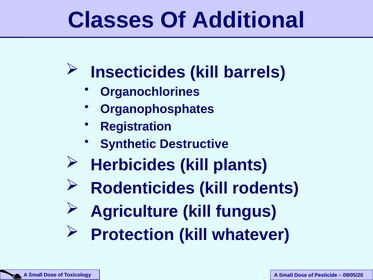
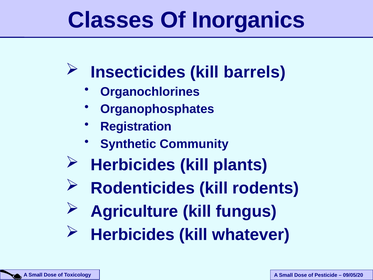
Additional: Additional -> Inorganics (248, 20)
Destructive: Destructive -> Community (194, 144)
Protection: Protection -> Herbicides (133, 234)
